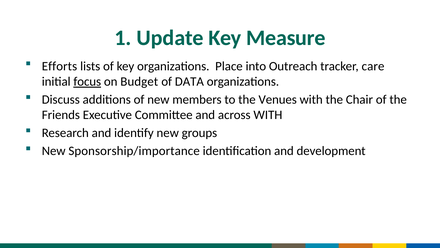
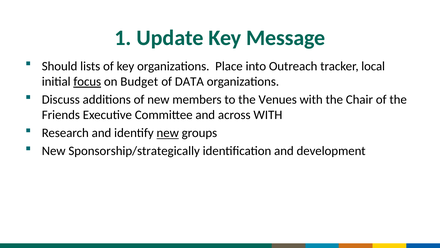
Measure: Measure -> Message (286, 38)
Efforts: Efforts -> Should (60, 66)
care: care -> local (373, 66)
new underline: none -> present (168, 133)
Sponsorship/importance: Sponsorship/importance -> Sponsorship/strategically (134, 151)
